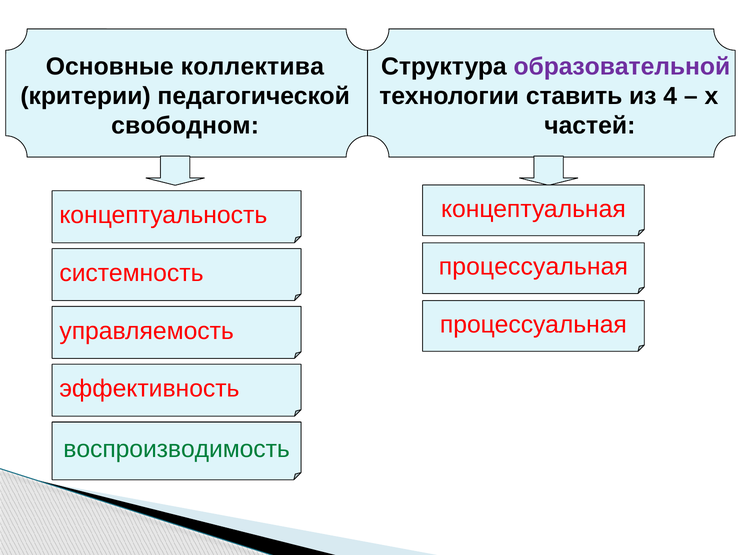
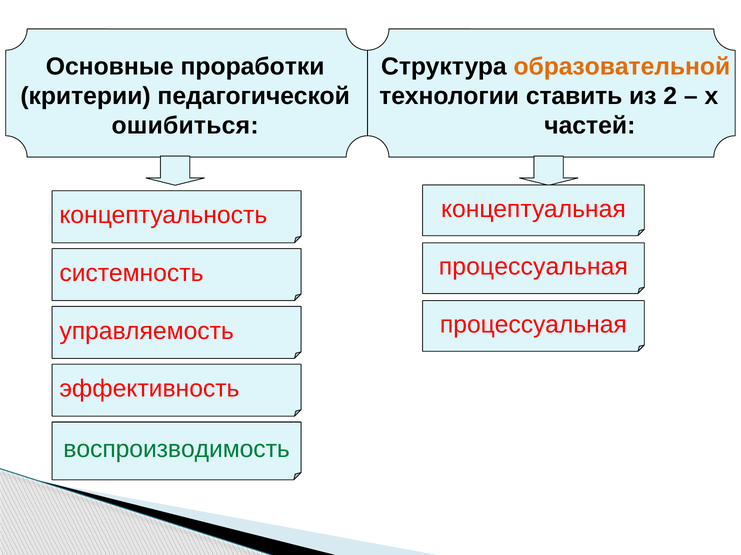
коллектива: коллектива -> проработки (252, 66)
образовательной colour: purple -> orange (622, 66)
4: 4 -> 2 (670, 96)
свободном: свободном -> ошибиться (185, 126)
